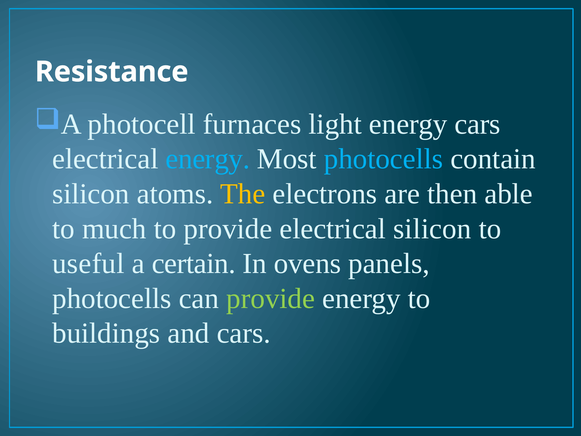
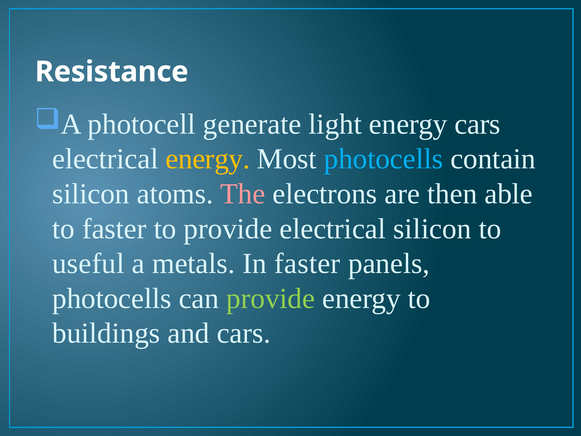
furnaces: furnaces -> generate (252, 124)
energy colour: light blue -> yellow (208, 159)
The colour: yellow -> pink (243, 194)
to much: much -> faster (114, 229)
certain: certain -> metals (194, 263)
In ovens: ovens -> faster (307, 263)
